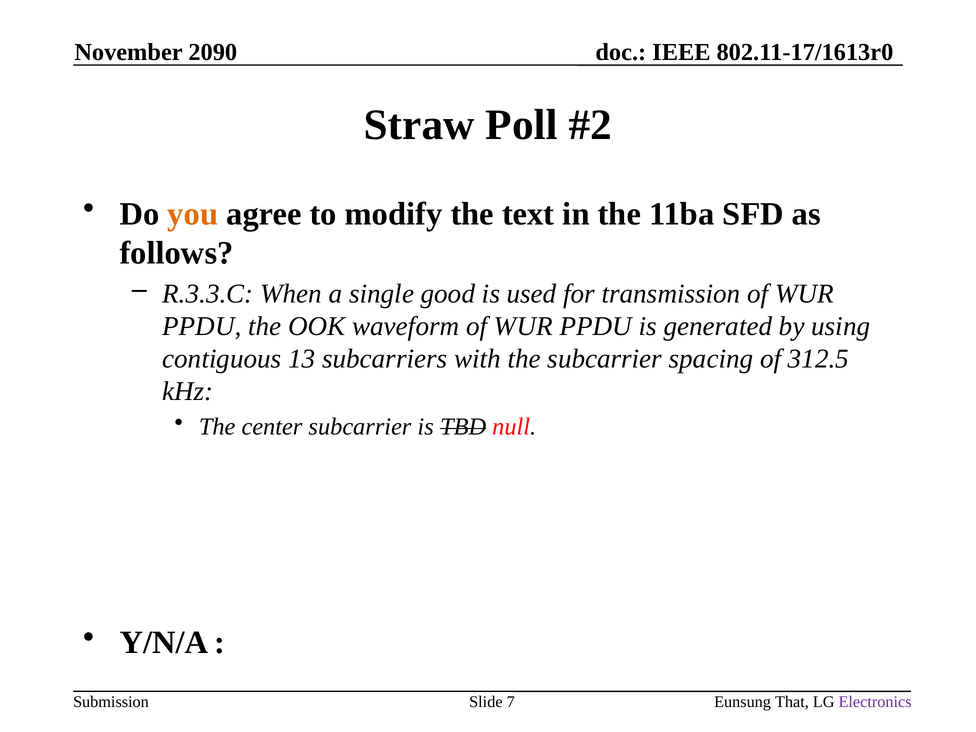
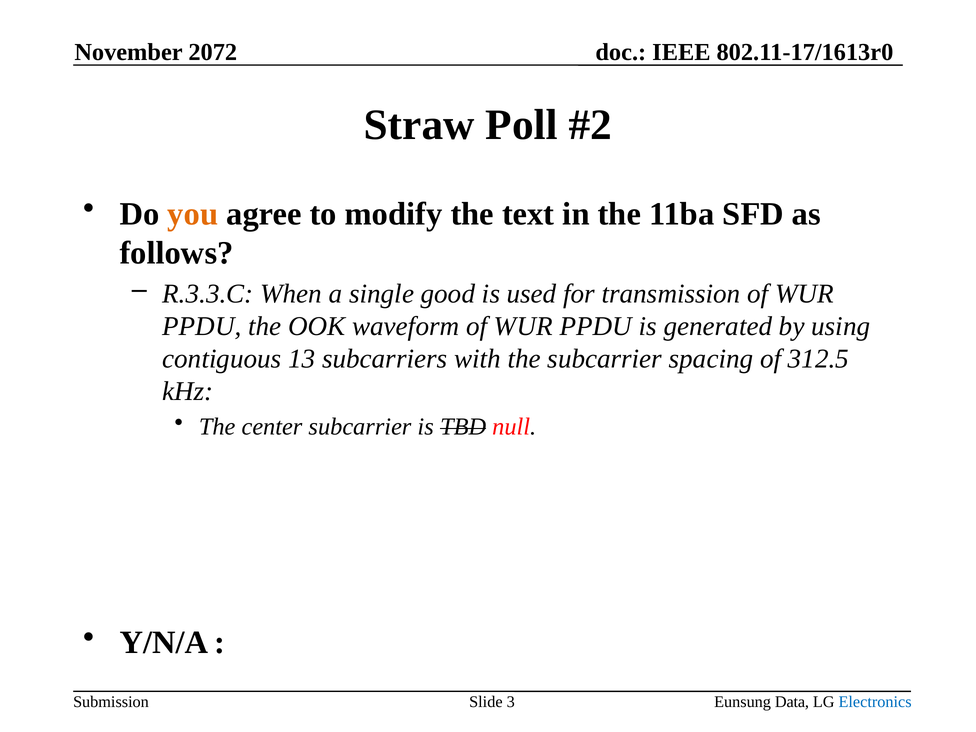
2090: 2090 -> 2072 (213, 52)
7: 7 -> 3 (511, 702)
That: That -> Data (792, 702)
Electronics colour: purple -> blue (875, 702)
